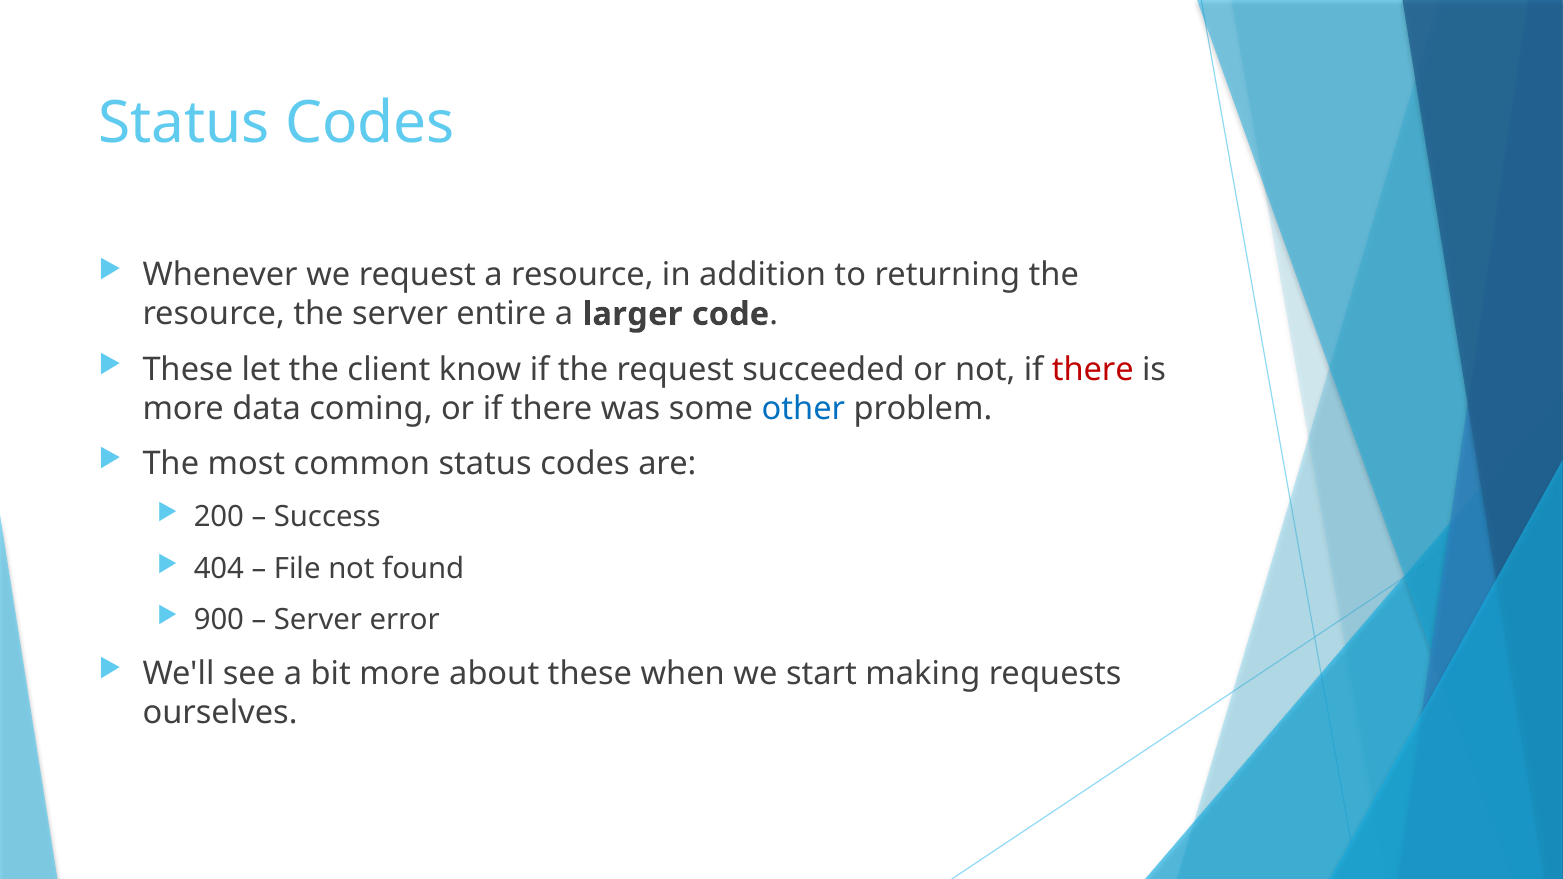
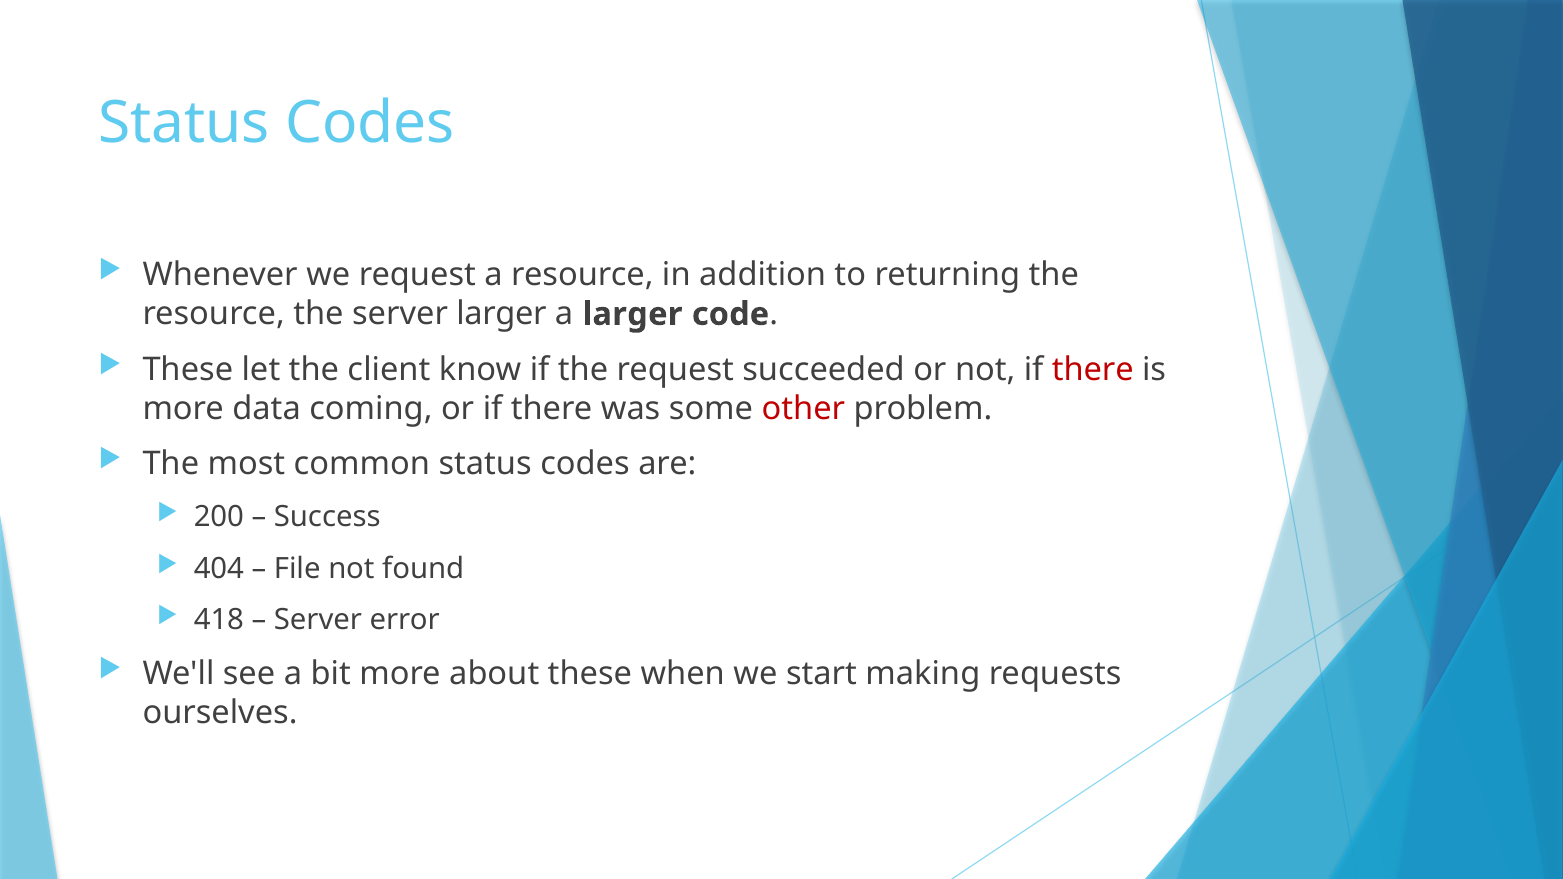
server entire: entire -> larger (501, 314)
other colour: blue -> red (803, 409)
900: 900 -> 418 (219, 620)
